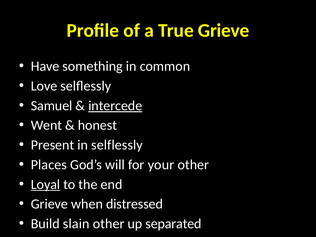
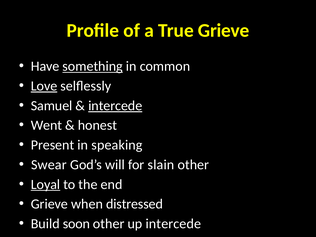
something underline: none -> present (93, 66)
Love underline: none -> present (44, 86)
in selflessly: selflessly -> speaking (117, 145)
Places: Places -> Swear (49, 165)
your: your -> slain (161, 165)
slain: slain -> soon (76, 224)
up separated: separated -> intercede (173, 224)
